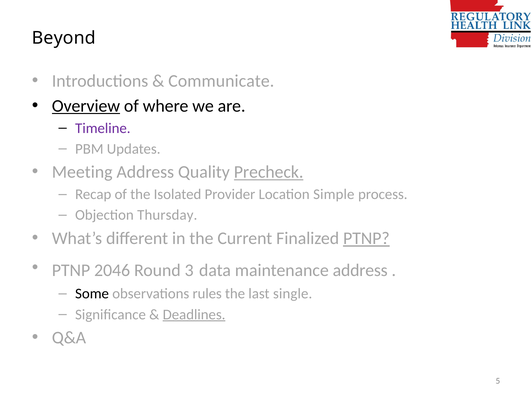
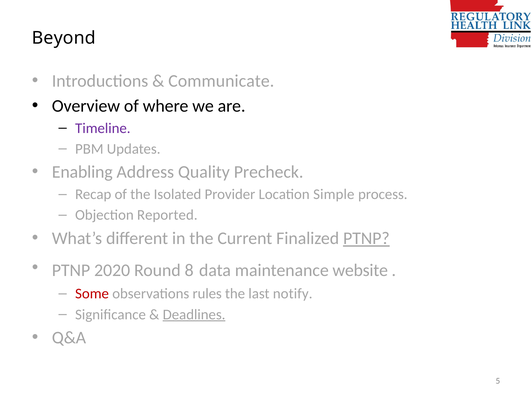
Overview underline: present -> none (86, 106)
Meeting: Meeting -> Enabling (82, 172)
Precheck underline: present -> none (269, 172)
Thursday: Thursday -> Reported (167, 215)
2046: 2046 -> 2020 (112, 270)
3: 3 -> 8 (189, 270)
maintenance address: address -> website (360, 270)
Some colour: black -> red (92, 294)
single: single -> notify (293, 294)
